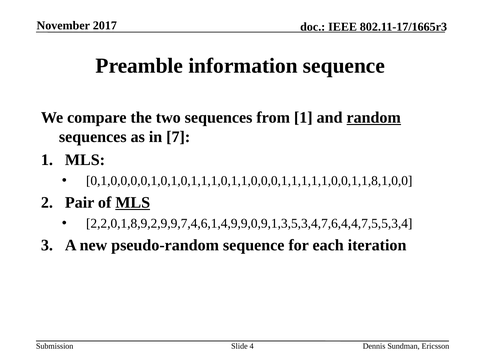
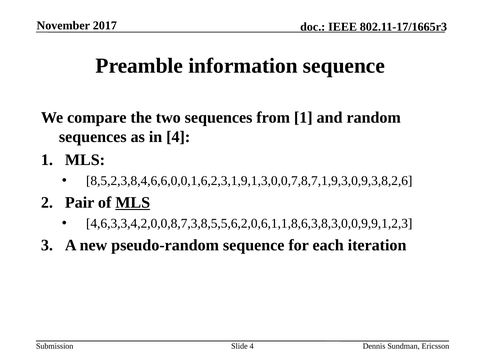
random underline: present -> none (374, 117)
in 7: 7 -> 4 (178, 137)
0,1,0,0,0,0,1,0,1,0,1,1,1,0,1,1,0,0,0,1,1,1,1,1,0,0,1,1,8,1,0,0: 0,1,0,0,0,0,1,0,1,0,1,1,1,0,1,1,0,0,0,1,1,1,1,1,0,0,1,1,8,1,0,0 -> 8,5,2,3,8,4,6,6,0,0,1,6,2,3,1,9,1,3,0,0,7,8,7,1,9,3,0,9,3,8,2,6 (249, 181)
2,2,0,1,8,9,2,9,9,7,4,6,1,4,9,9,0,9,1,3,5,3,4,7,6,4,4,7,5,5,3,4: 2,2,0,1,8,9,2,9,9,7,4,6,1,4,9,9,0,9,1,3,5,3,4,7,6,4,4,7,5,5,3,4 -> 4,6,3,3,4,2,0,0,8,7,3,8,5,5,6,2,0,6,1,1,8,6,3,8,3,0,0,9,9,1,2,3 (249, 223)
